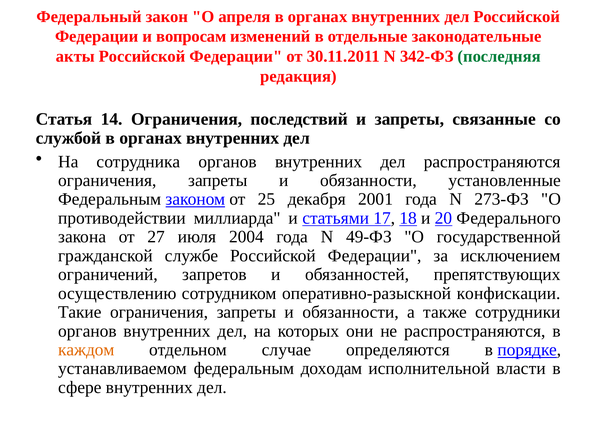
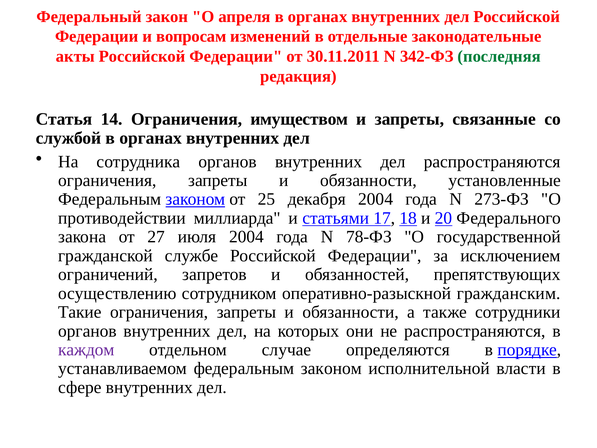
последствий: последствий -> имуществом (299, 119)
декабря 2001: 2001 -> 2004 (376, 199)
49-ФЗ: 49-ФЗ -> 78-ФЗ (369, 237)
конфискации: конфискации -> гражданским (509, 293)
каждом colour: orange -> purple (86, 350)
устанавливаемом федеральным доходам: доходам -> законом (331, 368)
